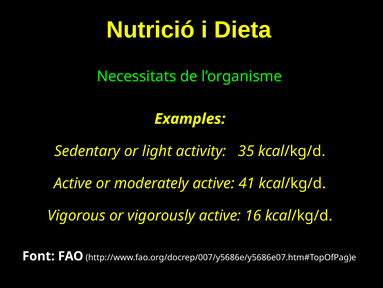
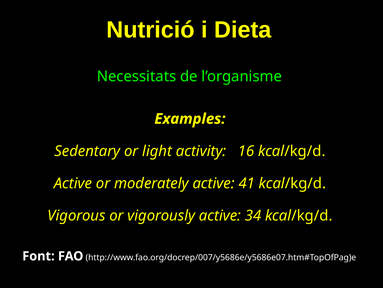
35: 35 -> 16 (246, 151)
16: 16 -> 34 (253, 215)
